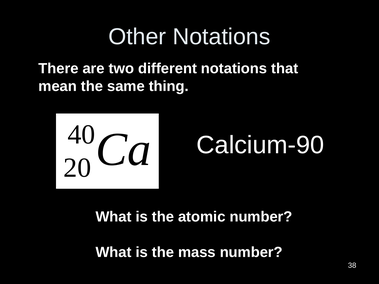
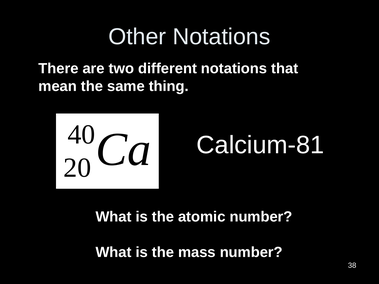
Calcium-90: Calcium-90 -> Calcium-81 (260, 145)
